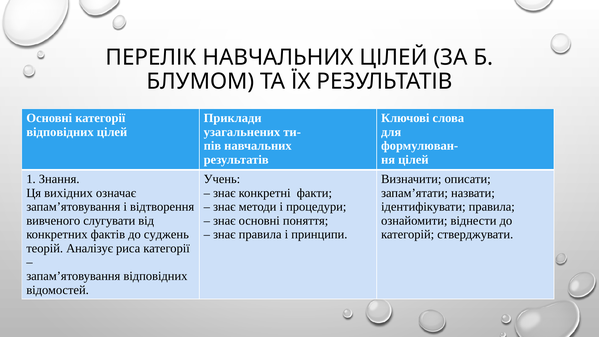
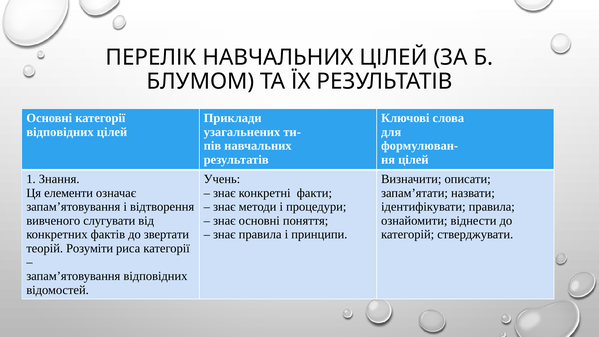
вихідних: вихідних -> елементи (69, 193)
суджень: суджень -> звертати (166, 234)
Аналізує: Аналізує -> Розуміти (90, 248)
